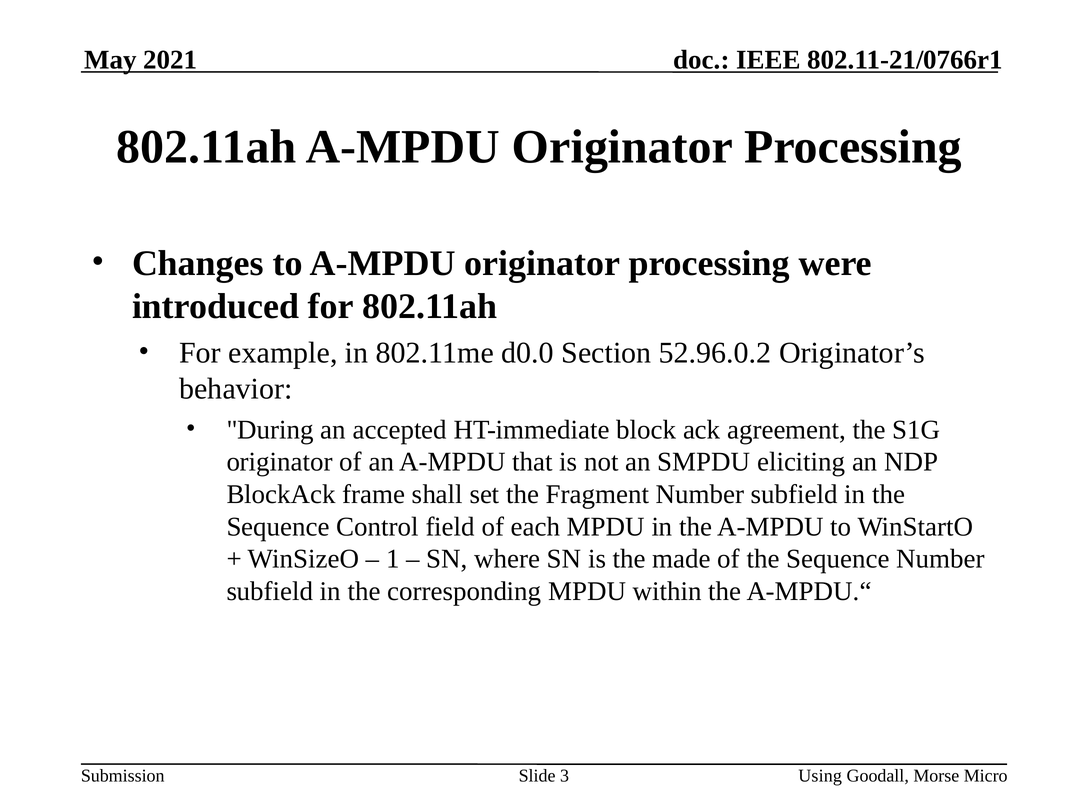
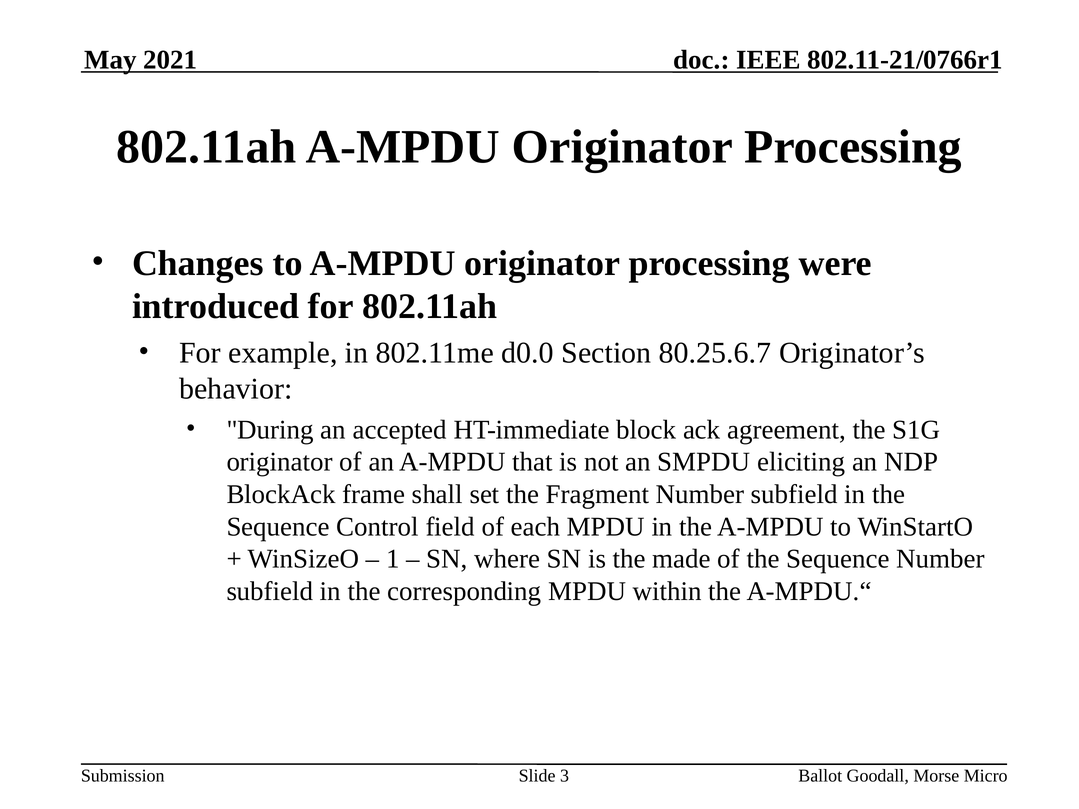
52.96.0.2: 52.96.0.2 -> 80.25.6.7 (715, 353)
Using: Using -> Ballot (820, 776)
